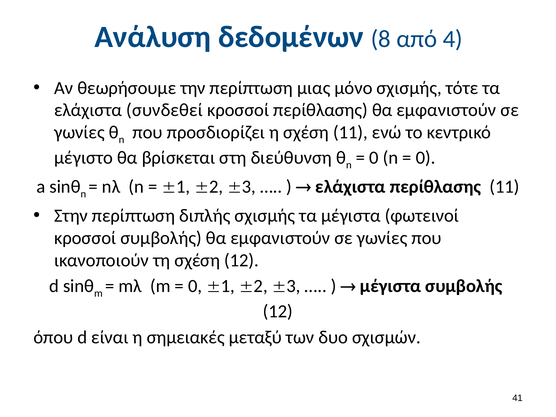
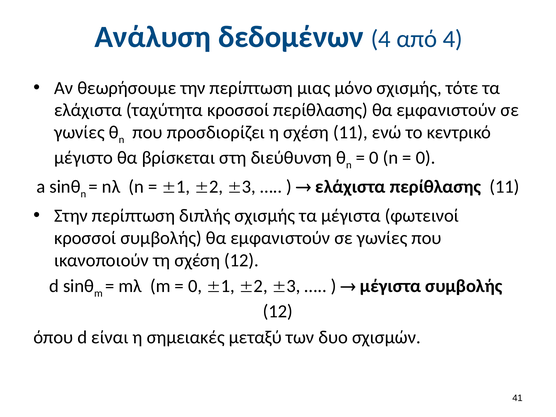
δεδομένων 8: 8 -> 4 (381, 39)
συνδεθεί: συνδεθεί -> ταχύτητα (165, 110)
